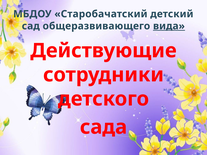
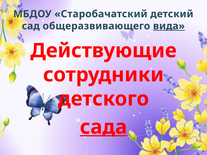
сада underline: none -> present (103, 127)
